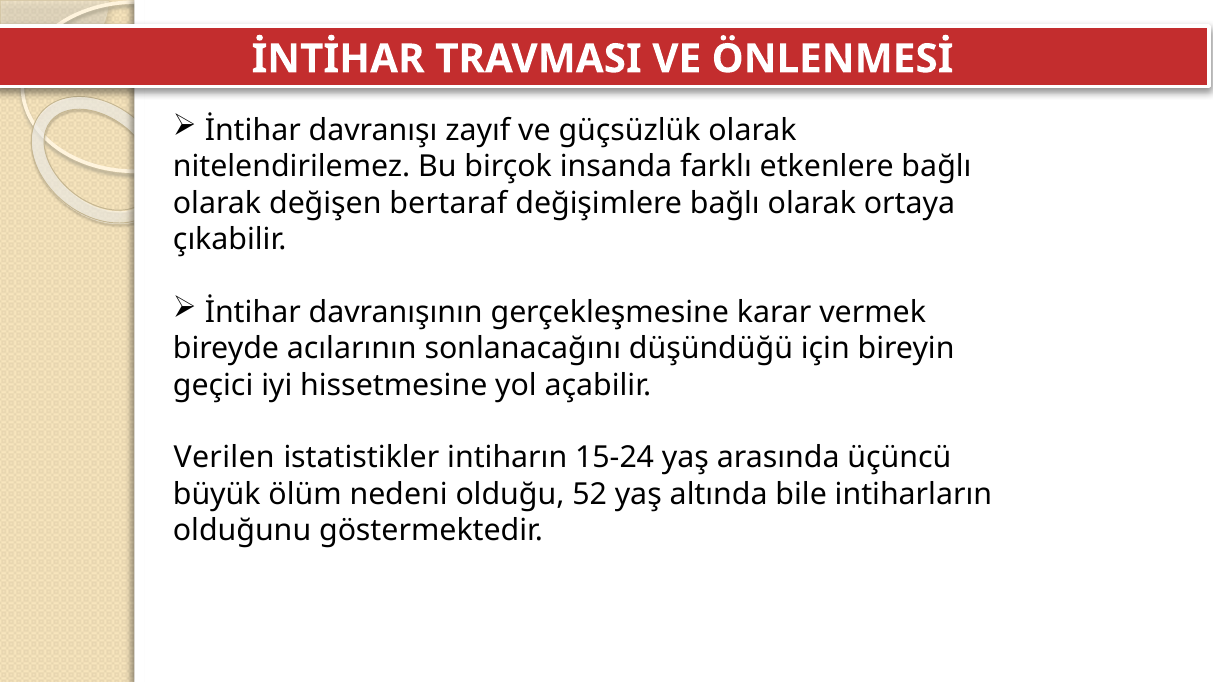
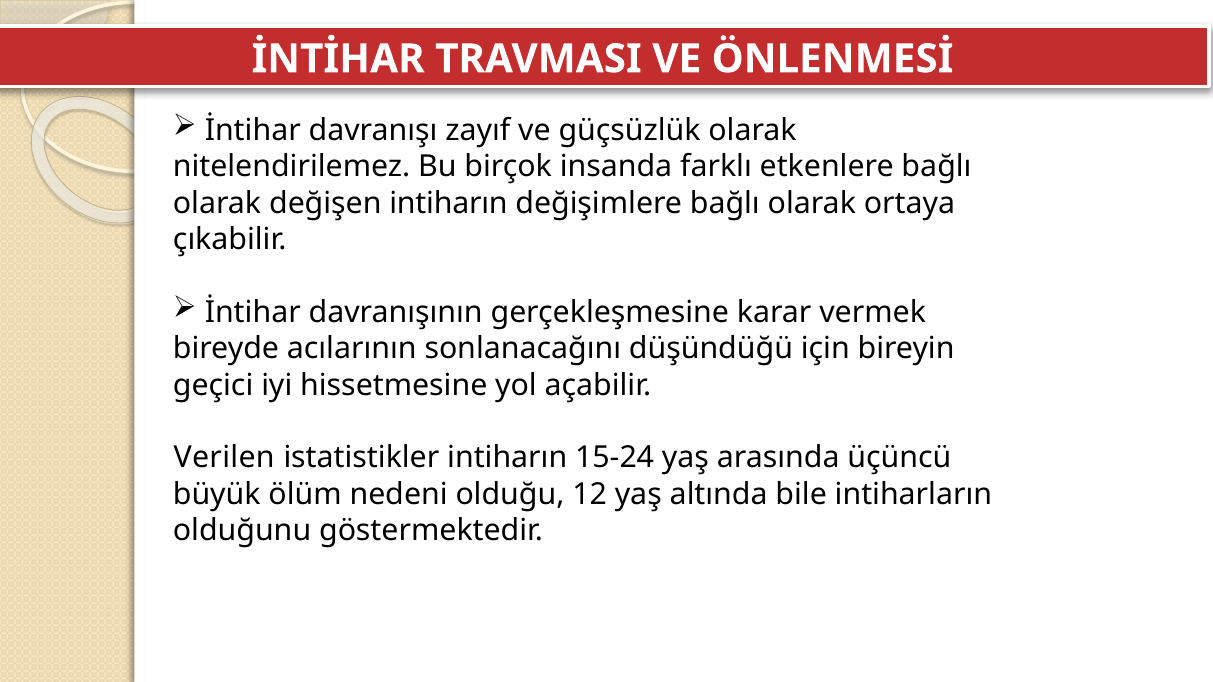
değişen bertaraf: bertaraf -> intiharın (449, 203)
52: 52 -> 12 (590, 494)
